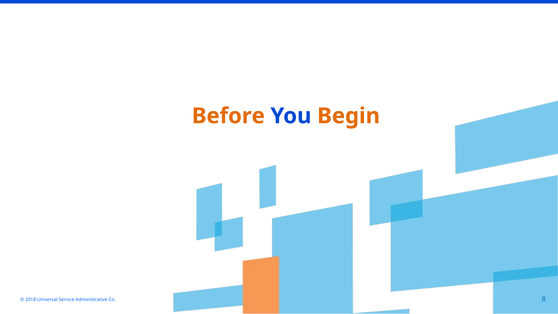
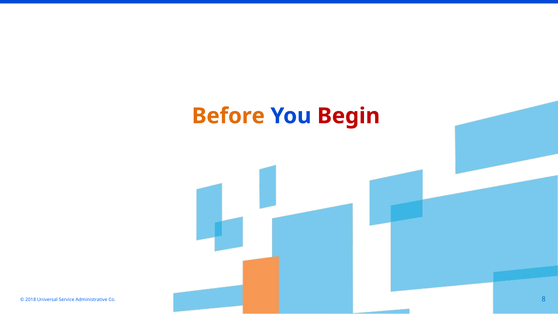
Begin colour: orange -> red (349, 116)
